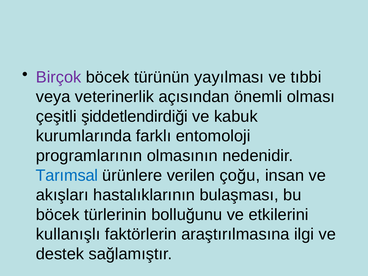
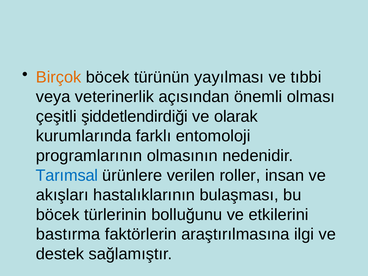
Birçok colour: purple -> orange (59, 77)
kabuk: kabuk -> olarak (236, 116)
çoğu: çoğu -> roller (240, 175)
kullanışlı: kullanışlı -> bastırma (68, 234)
